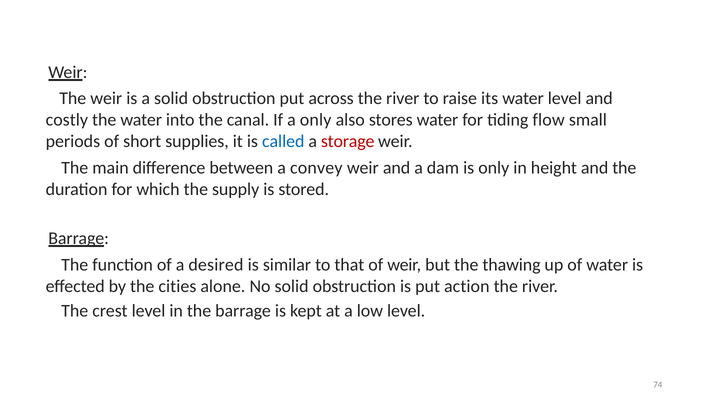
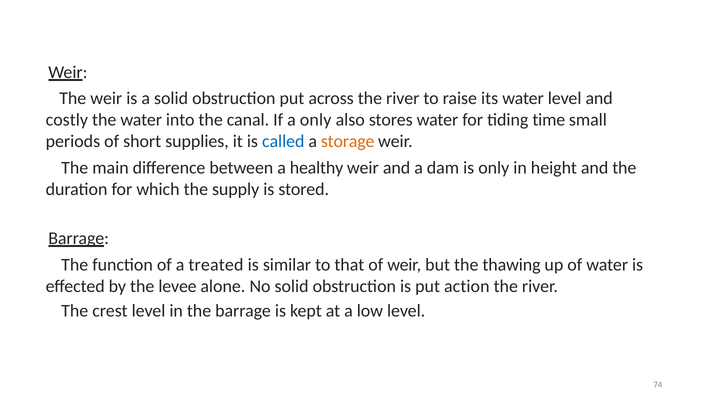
flow: flow -> time (549, 120)
storage colour: red -> orange (348, 142)
convey: convey -> healthy (317, 168)
desired: desired -> treated (216, 265)
cities: cities -> levee (178, 286)
